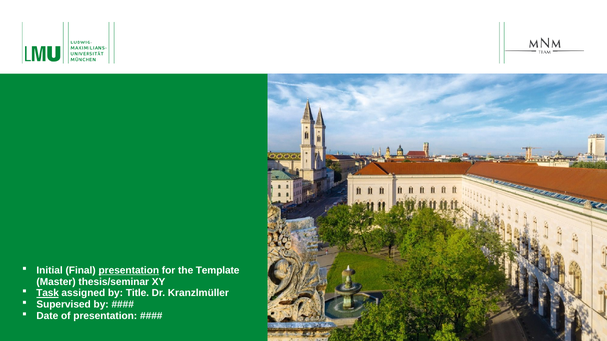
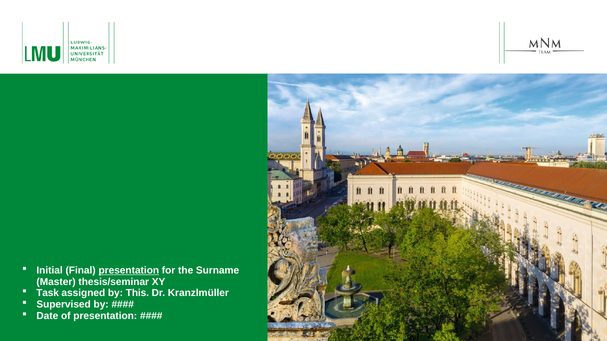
Template: Template -> Surname (218, 271)
Task underline: present -> none (48, 293)
Title: Title -> This (137, 293)
